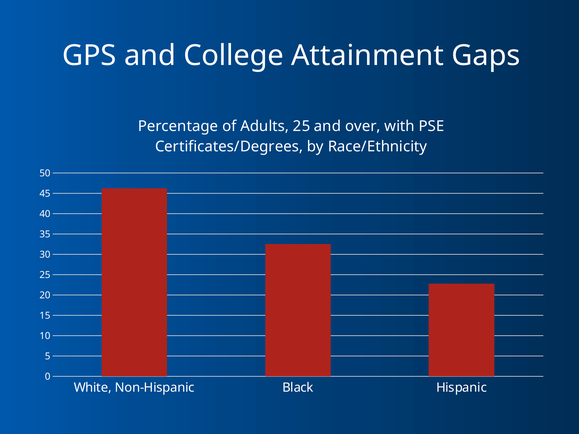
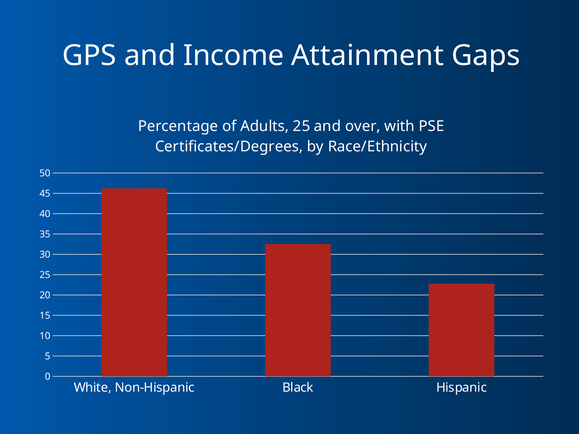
College: College -> Income (234, 56)
